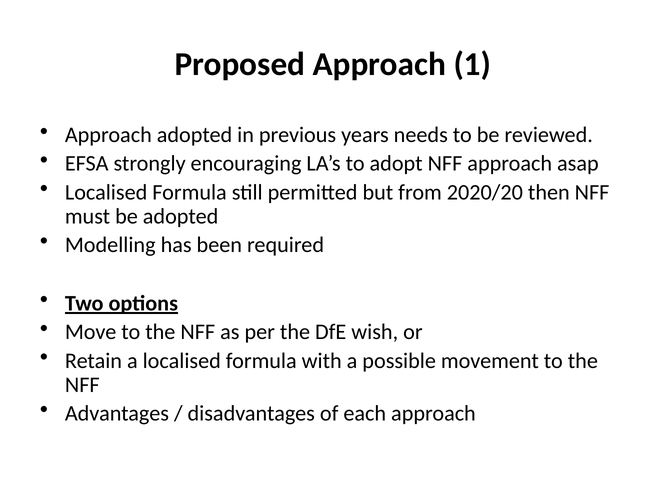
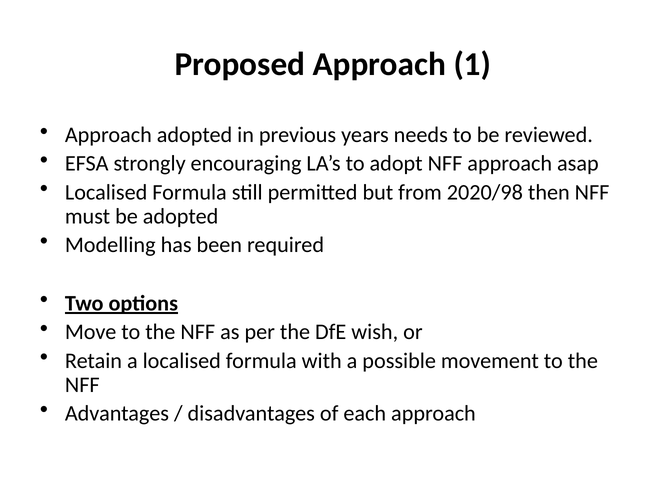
2020/20: 2020/20 -> 2020/98 (485, 192)
